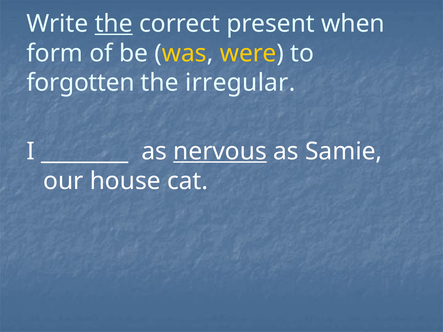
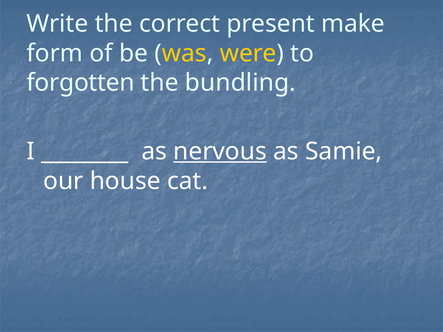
the underline: present -> none (114, 24)
when: when -> make (353, 24)
irregular: irregular -> bundling (240, 83)
